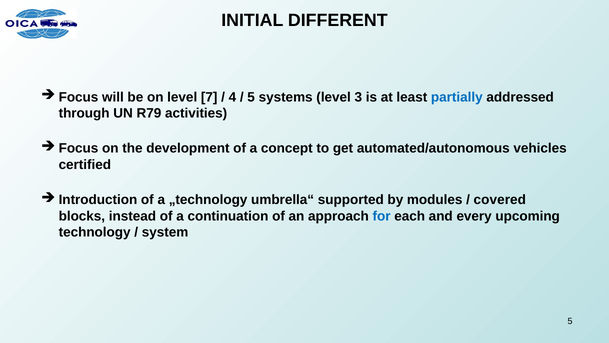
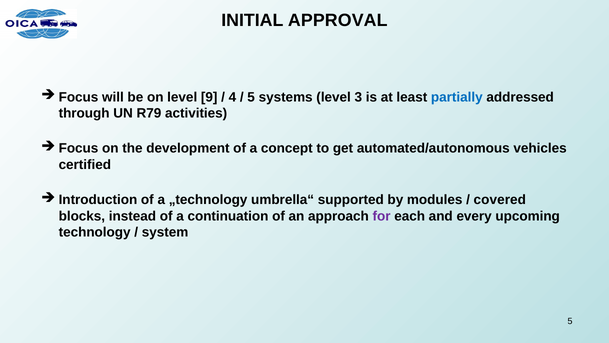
DIFFERENT: DIFFERENT -> APPROVAL (338, 20)
7: 7 -> 9 (209, 97)
for colour: blue -> purple (382, 216)
